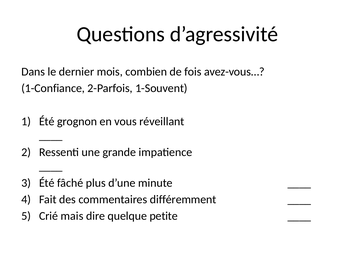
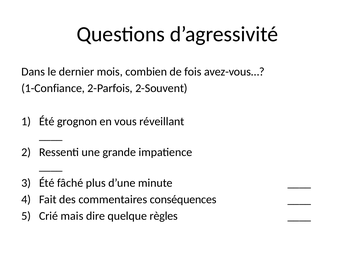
1-Souvent: 1-Souvent -> 2-Souvent (161, 88)
différemment: différemment -> conséquences (183, 200)
petite: petite -> règles (164, 216)
